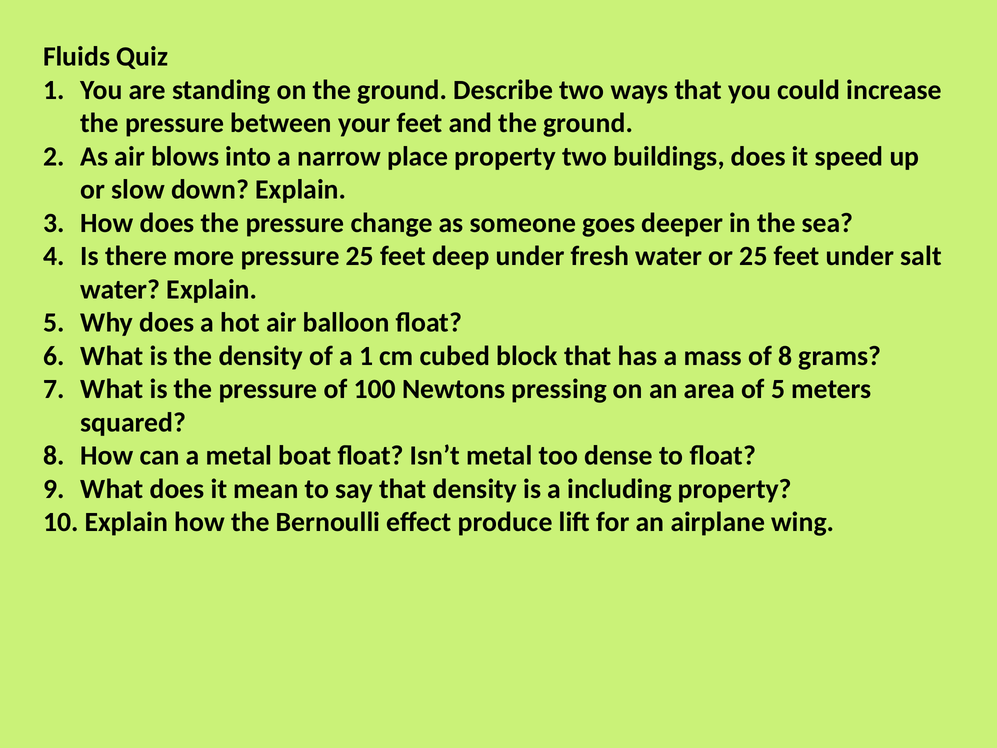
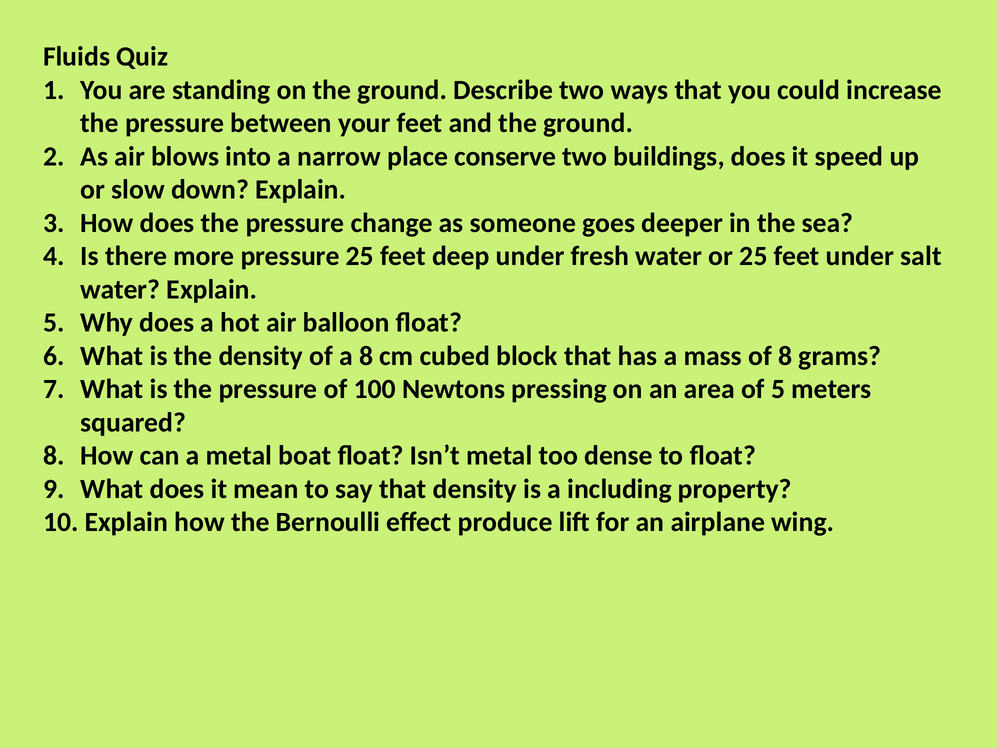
place property: property -> conserve (505, 156)
a 1: 1 -> 8 (366, 356)
